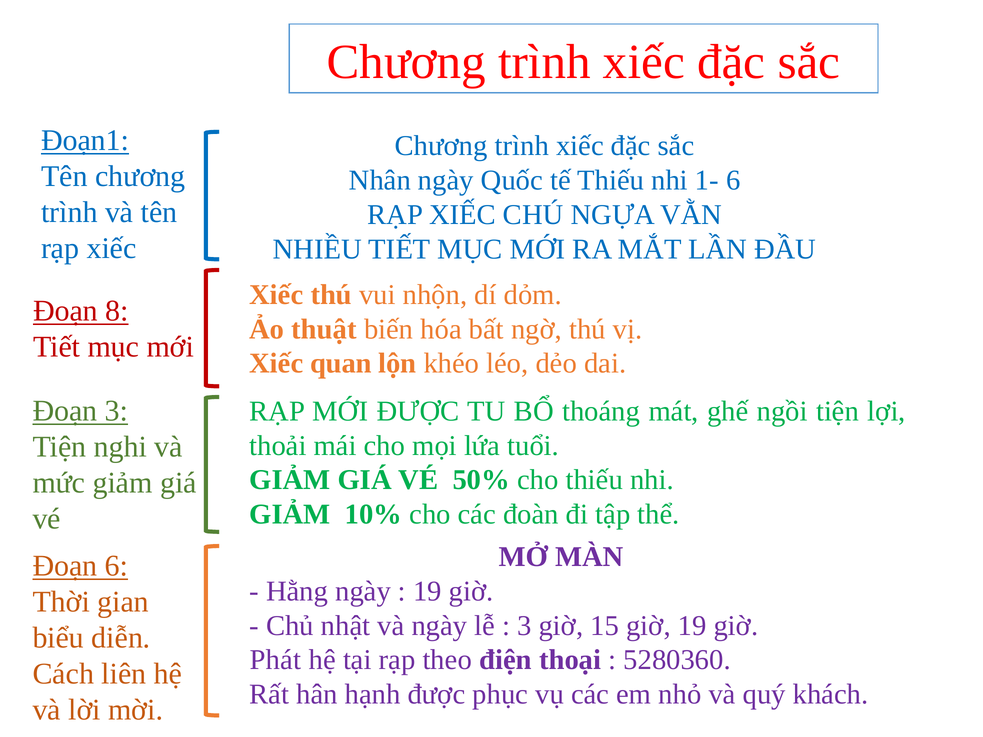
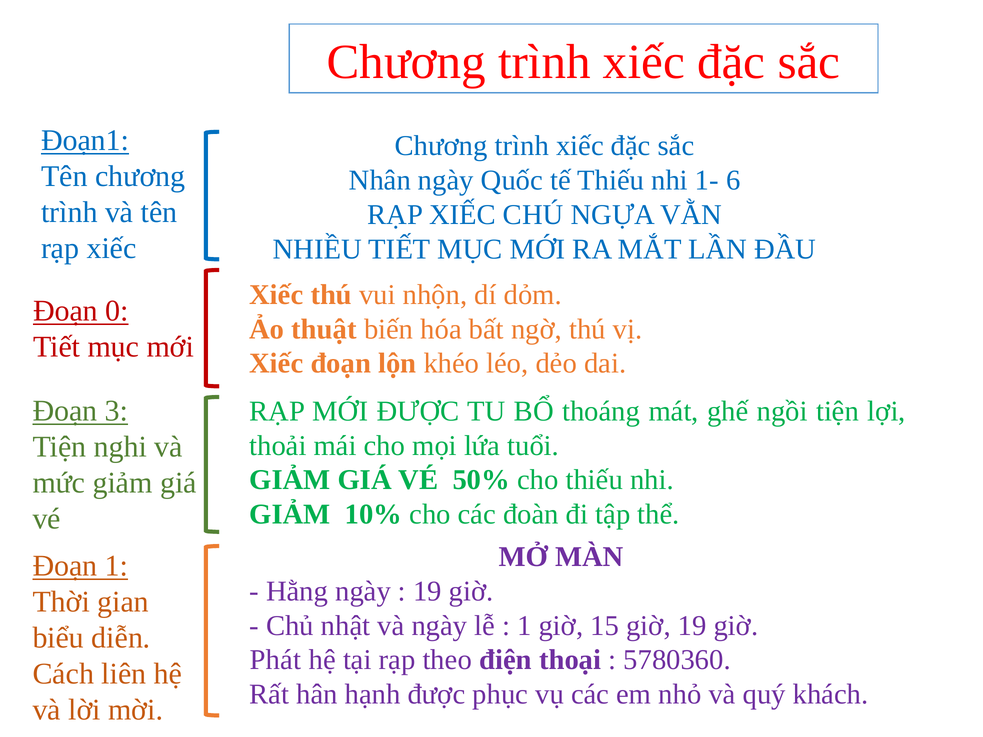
8: 8 -> 0 (117, 311)
quan: quan -> đoạn (341, 364)
Đoạn 6: 6 -> 1 (116, 566)
3: 3 -> 1 (524, 626)
5280360: 5280360 -> 5780360 (677, 660)
